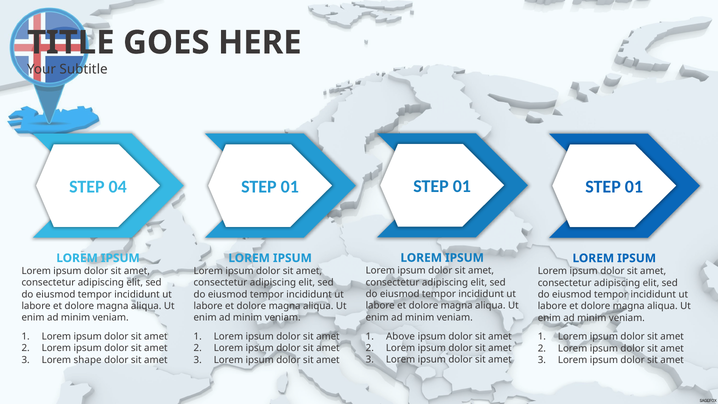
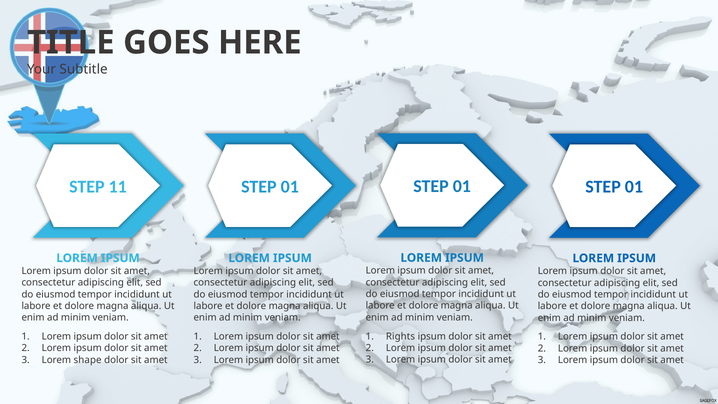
04: 04 -> 11 (118, 187)
Above: Above -> Rights (401, 336)
